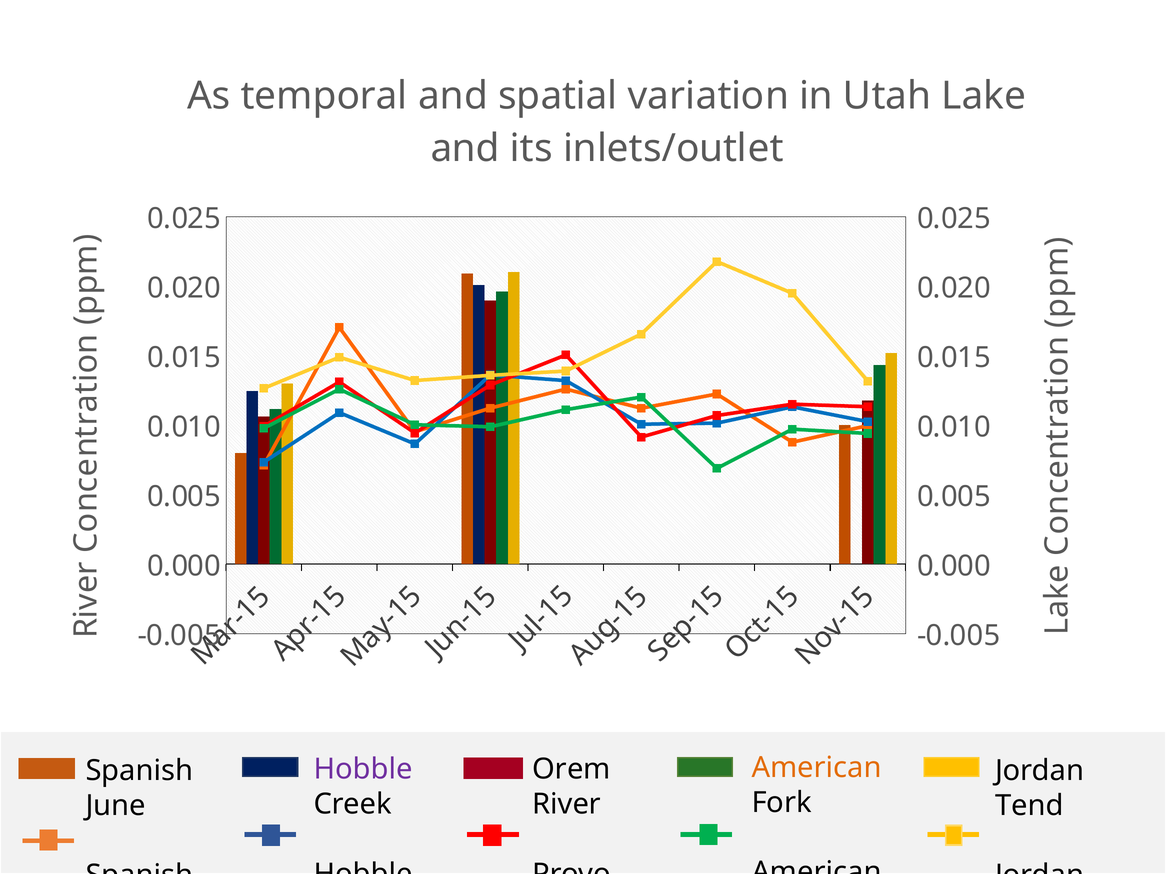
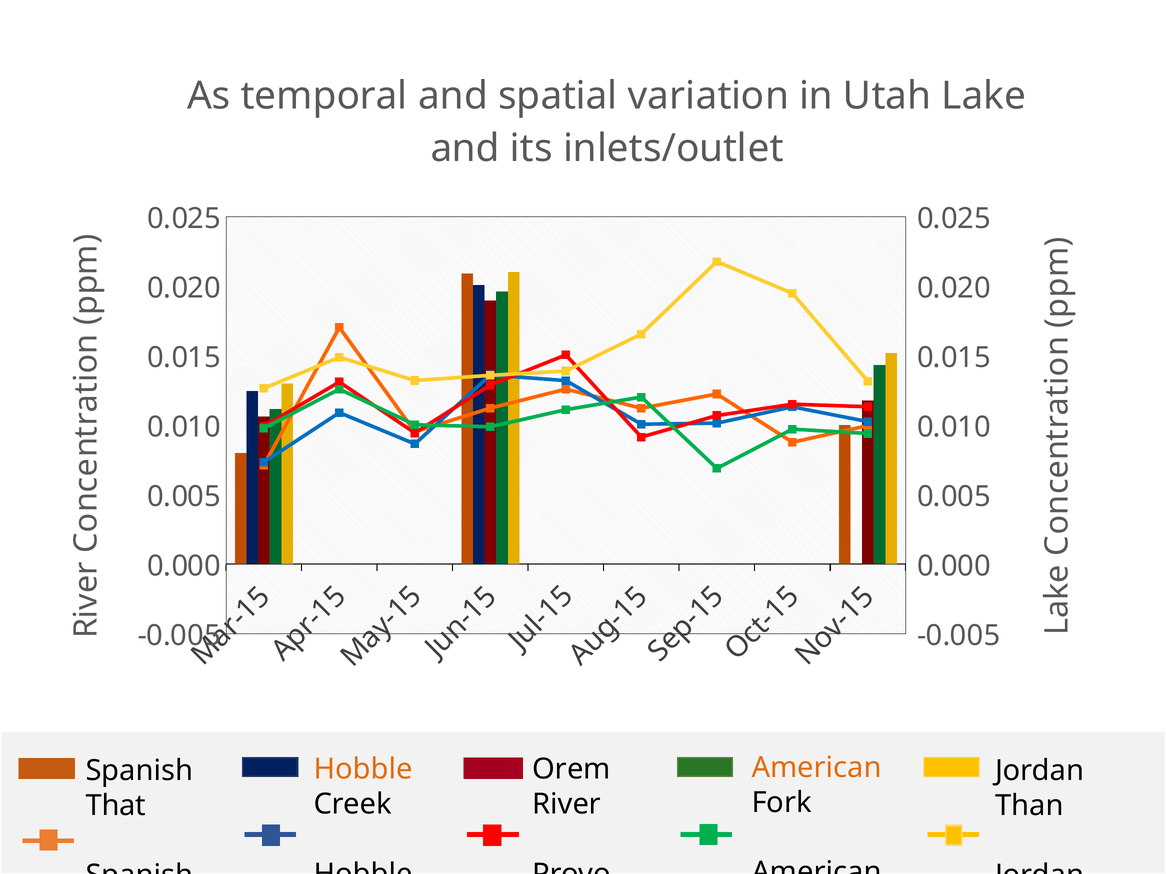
Hobble colour: purple -> orange (363, 770)
June: June -> That (116, 806)
Tend: Tend -> Than (1029, 806)
